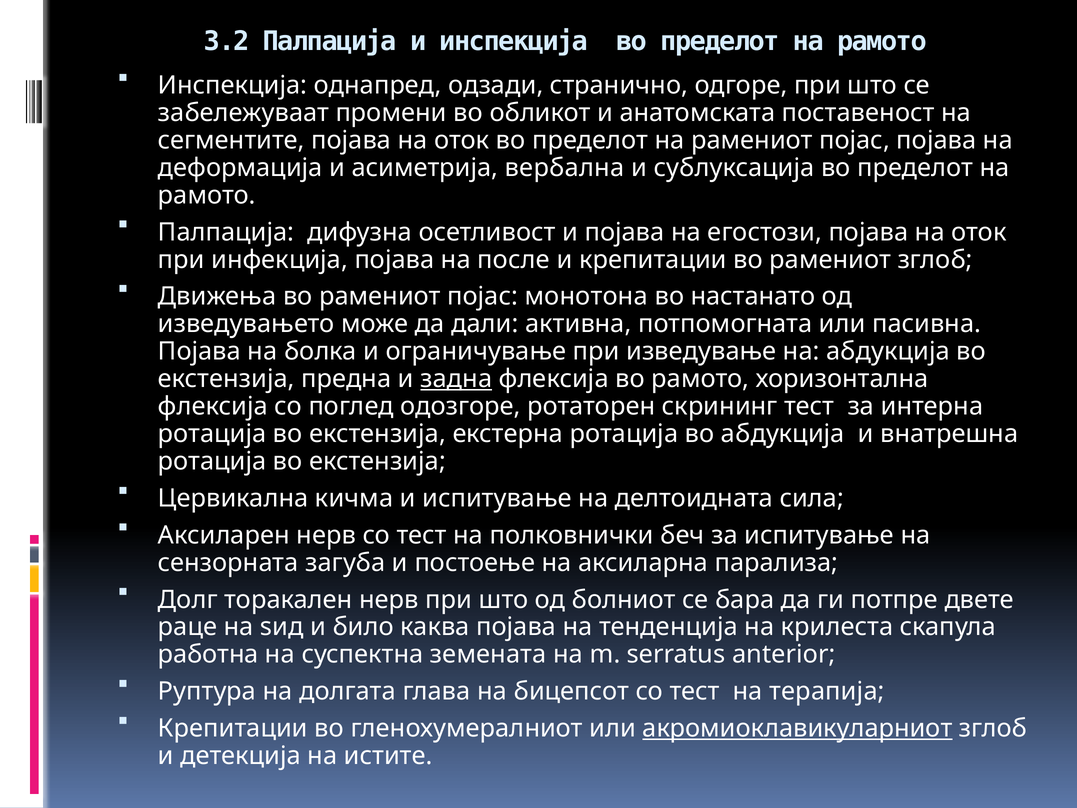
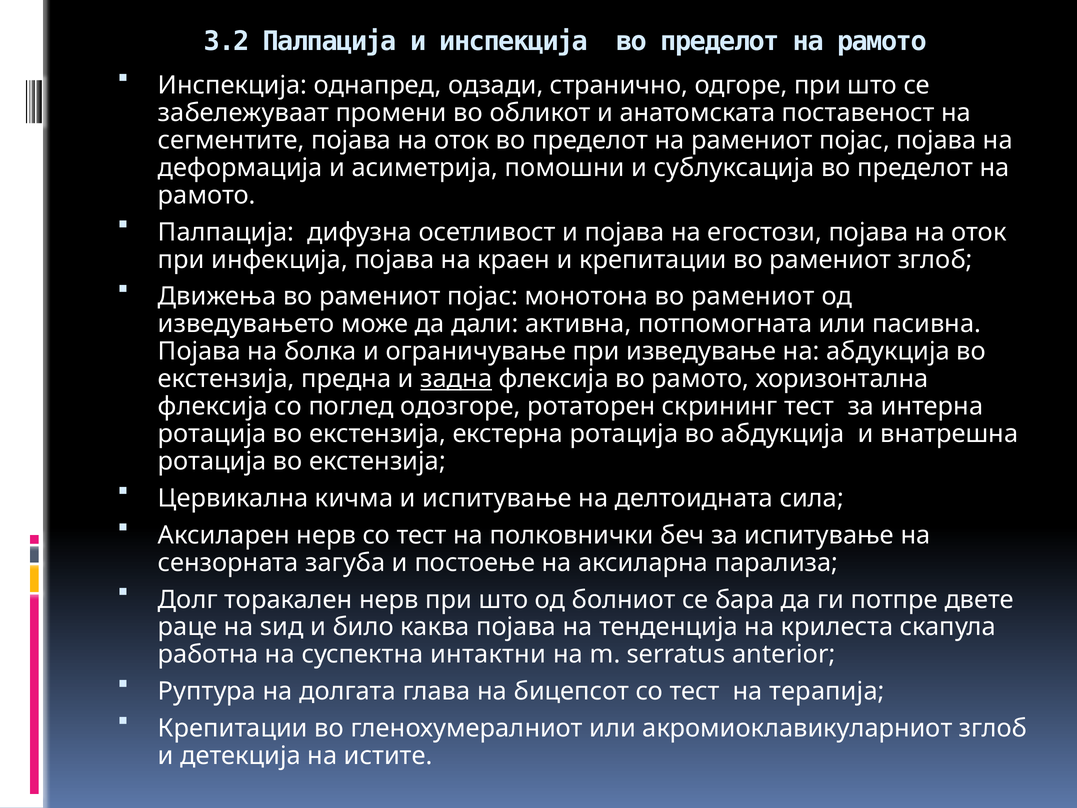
вербална: вербална -> помошни (565, 168)
после: после -> краен (514, 260)
настанато: настанато -> рамениот (753, 296)
земената: земената -> интактни (488, 654)
акромиоклавикуларниот underline: present -> none (797, 728)
